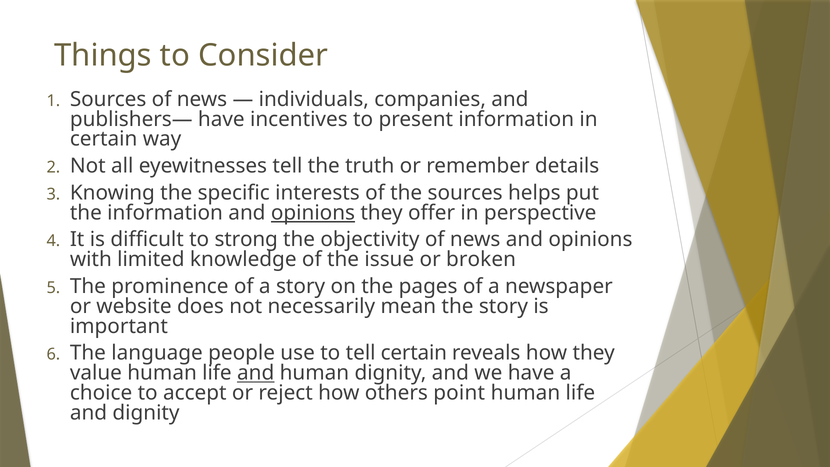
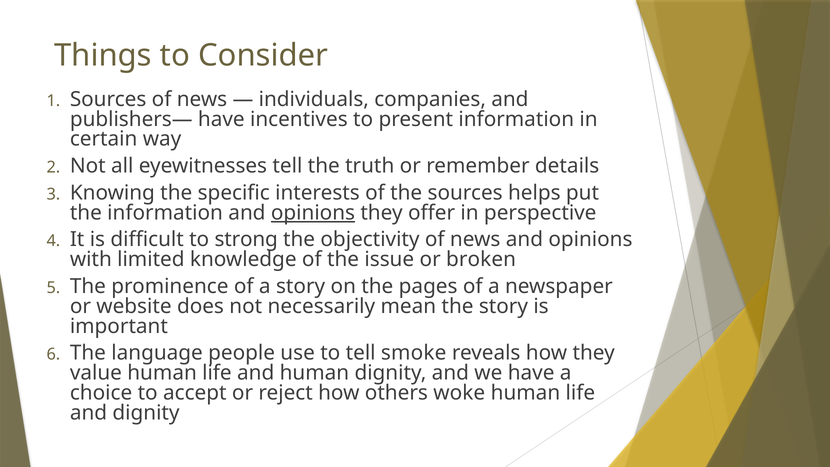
tell certain: certain -> smoke (414, 353)
and underline: present -> none (256, 373)
point: point -> woke (459, 393)
